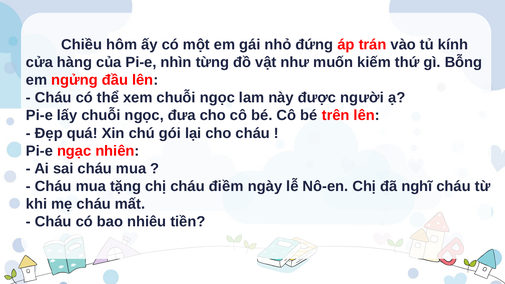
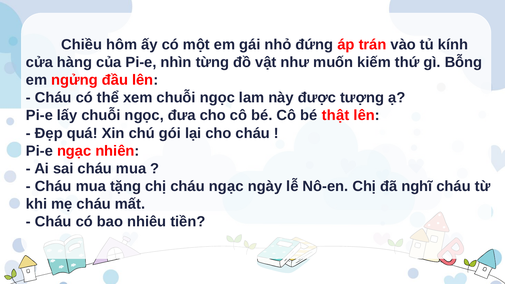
người: người -> tượng (362, 98)
trên: trên -> thật (336, 115)
cháu điềm: điềm -> ngạc (226, 186)
